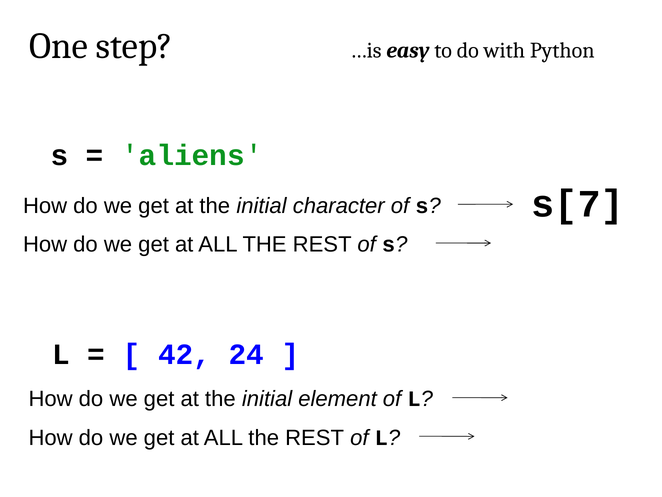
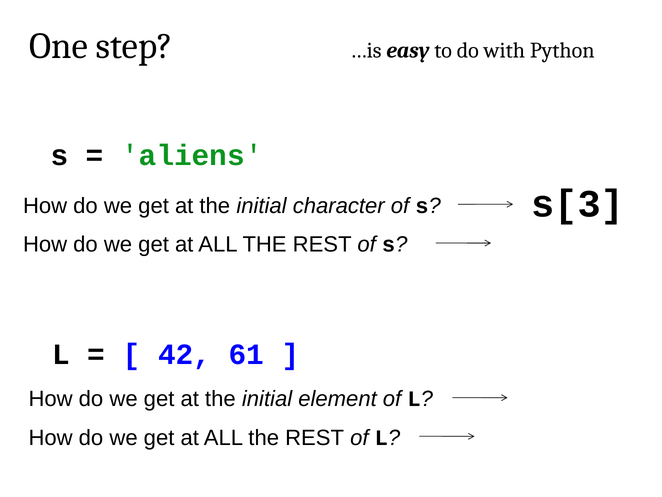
s[7: s[7 -> s[3 (578, 204)
24: 24 -> 61 (246, 354)
